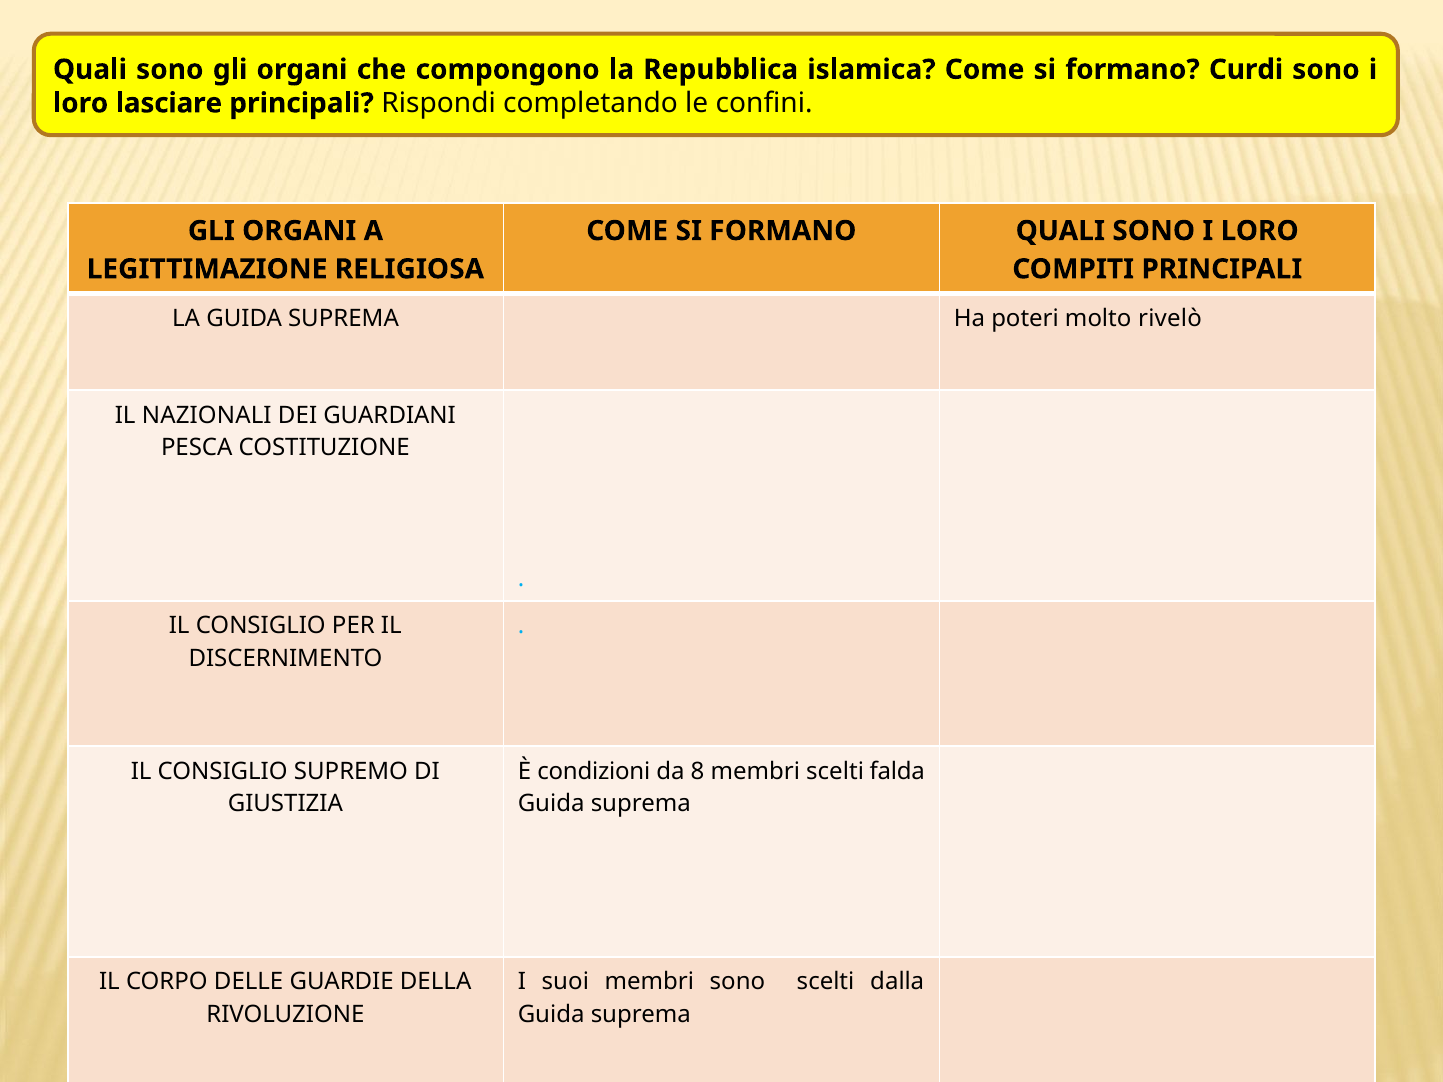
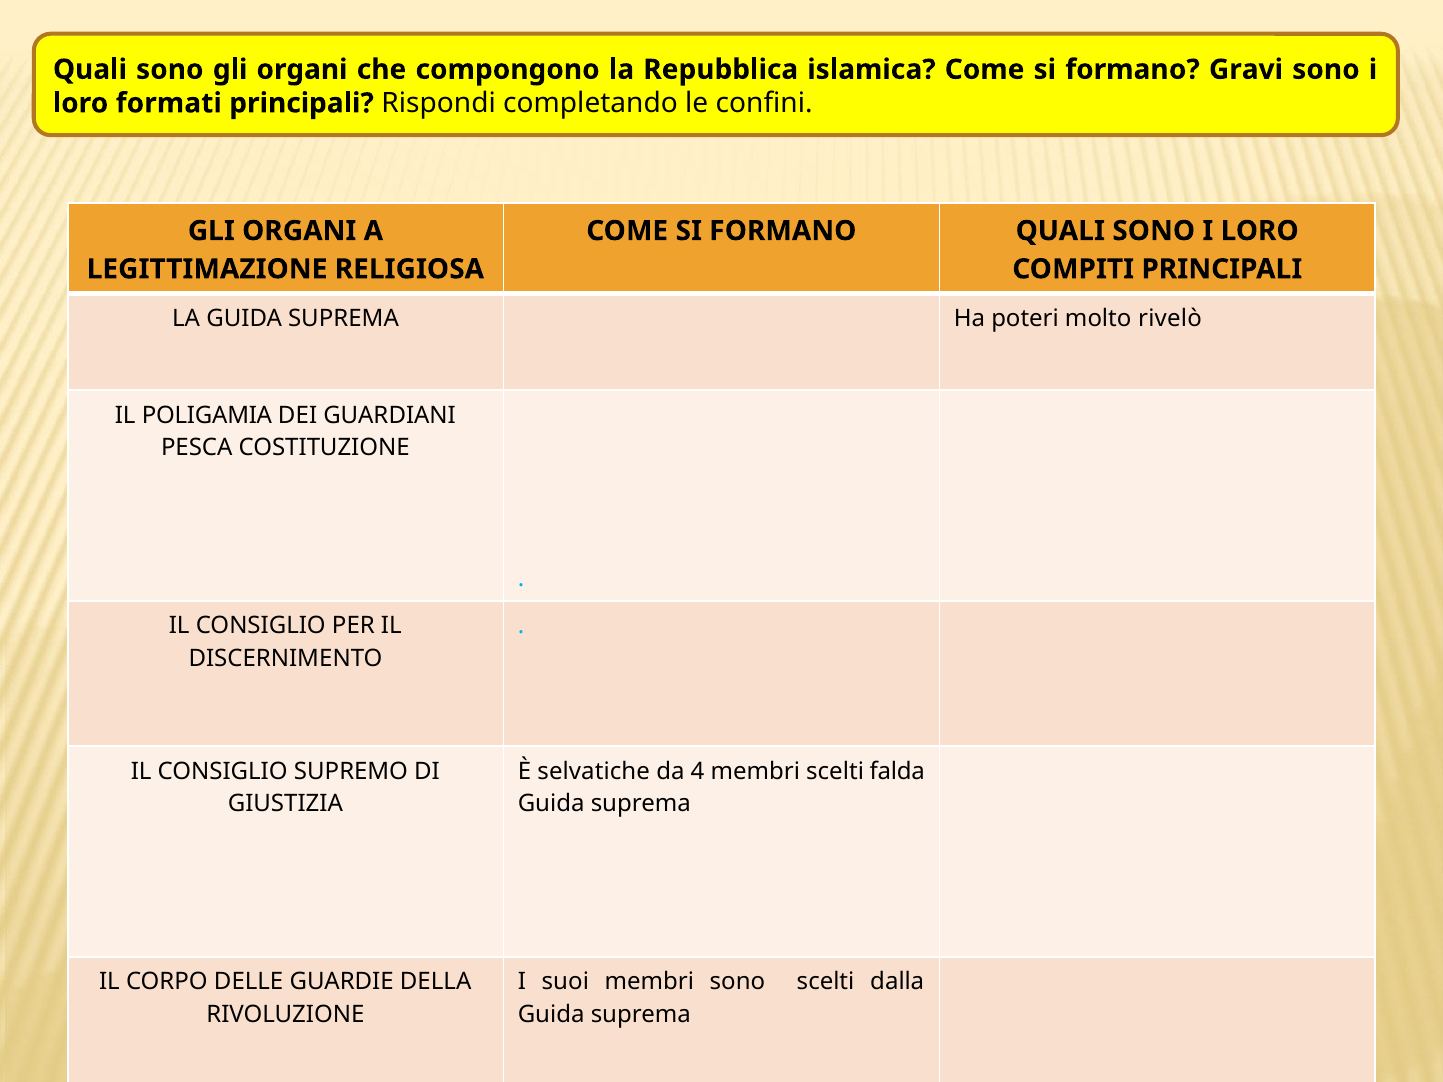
Curdi: Curdi -> Gravi (1246, 70)
lasciare: lasciare -> formati (169, 103)
NAZIONALI: NAZIONALI -> POLIGAMIA (207, 415)
condizioni: condizioni -> selvatiche (594, 771)
8: 8 -> 4 (698, 771)
